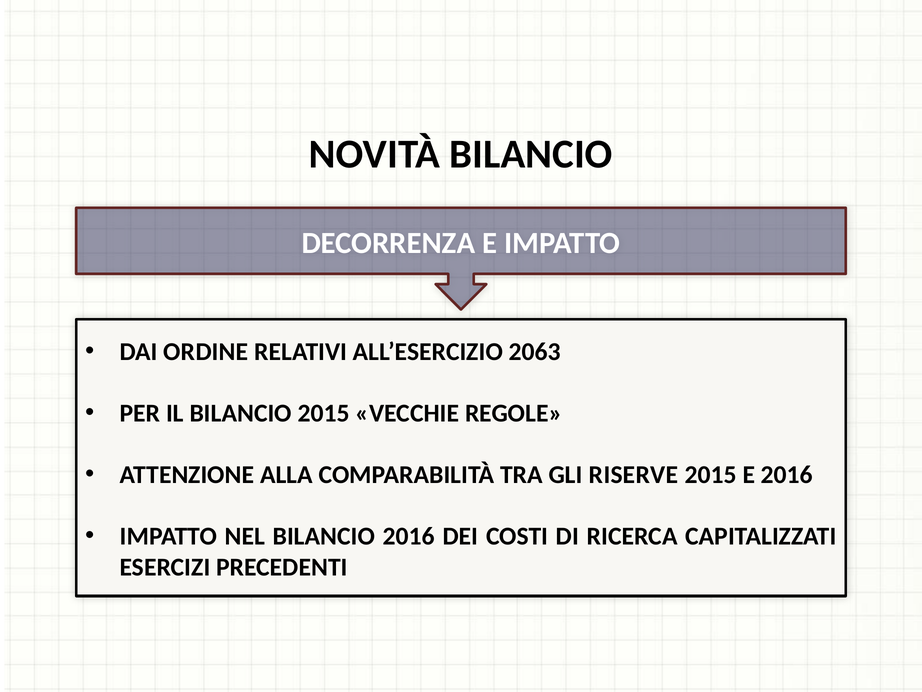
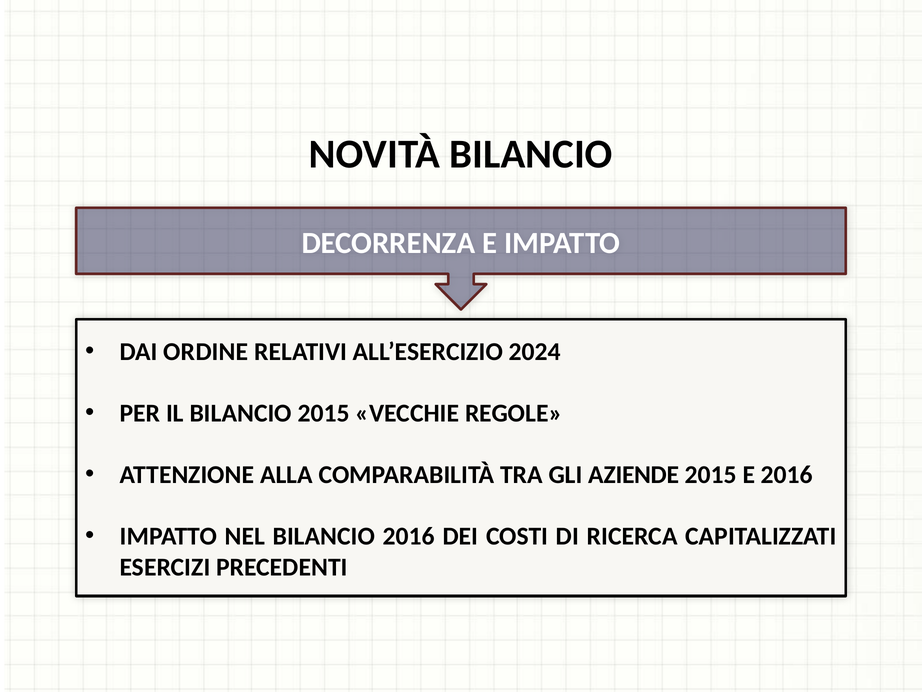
2063: 2063 -> 2024 (535, 352)
RISERVE: RISERVE -> AZIENDE (634, 475)
